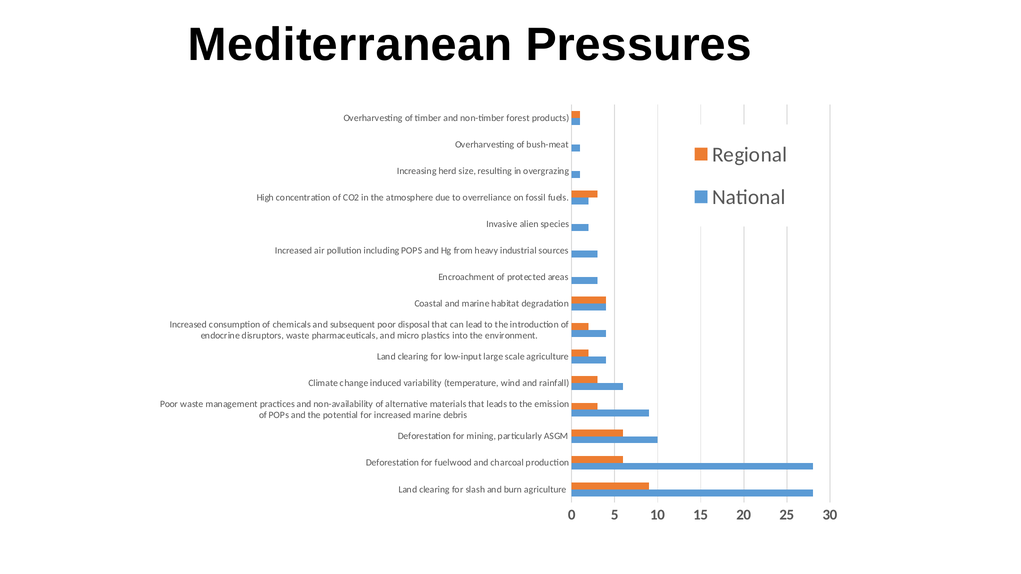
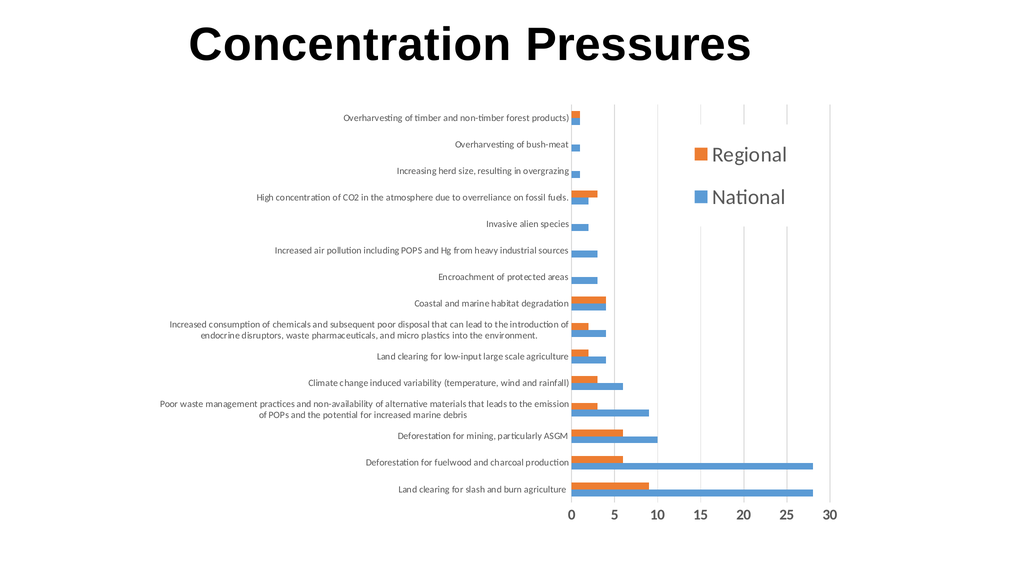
Mediterranean: Mediterranean -> Concentration (350, 45)
